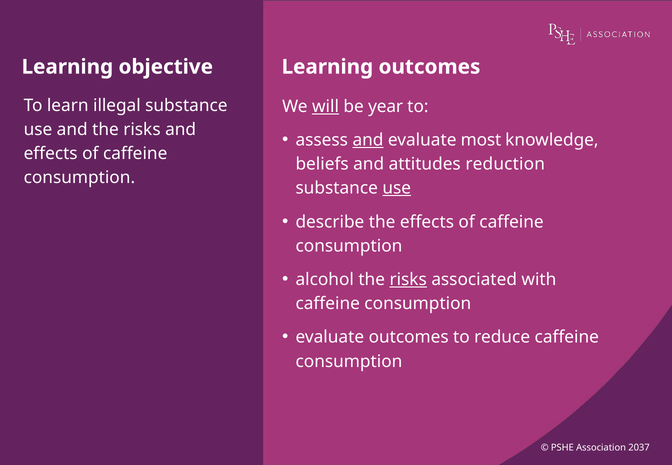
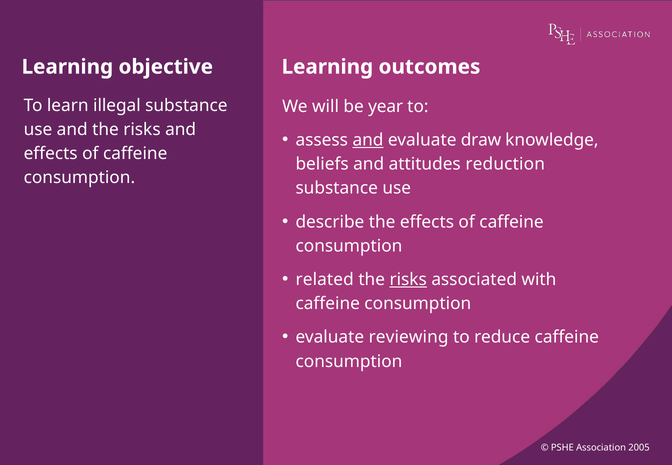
will underline: present -> none (326, 107)
most: most -> draw (481, 140)
use underline: present -> none (397, 188)
alcohol: alcohol -> related (325, 280)
evaluate outcomes: outcomes -> reviewing (409, 337)
2037: 2037 -> 2005 (639, 448)
